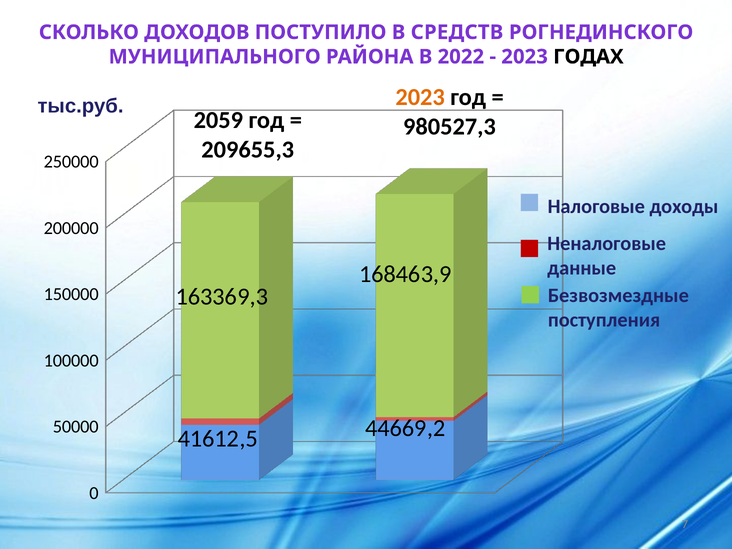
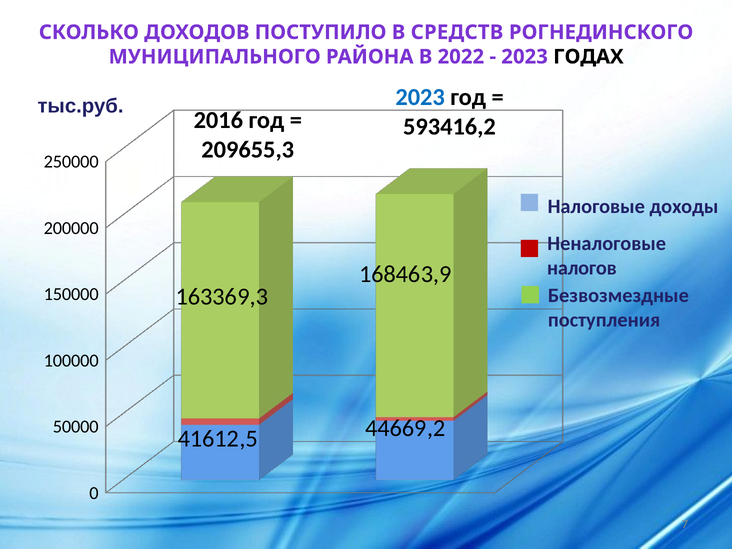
2023 colour: orange -> blue (420, 97)
2059: 2059 -> 2016 (218, 120)
980527,3: 980527,3 -> 593416,2 (449, 127)
данные: данные -> налогов (582, 268)
